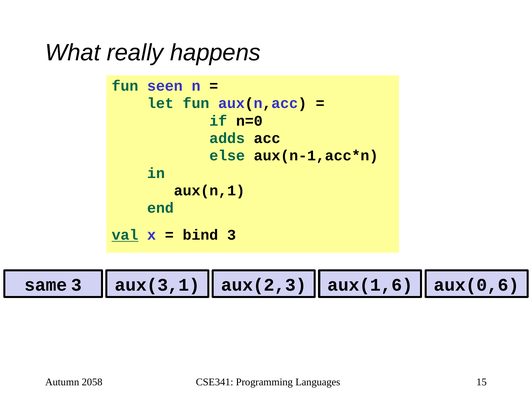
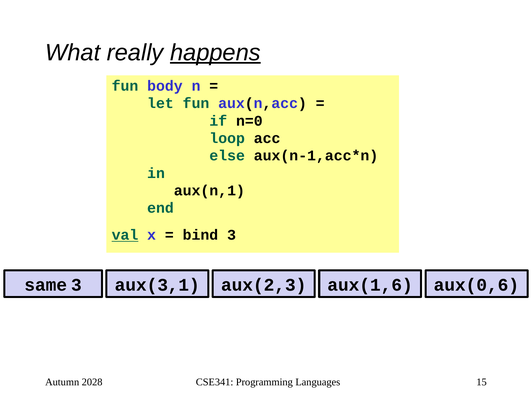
happens underline: none -> present (215, 53)
seen: seen -> body (165, 86)
adds: adds -> loop (227, 138)
2058: 2058 -> 2028 (92, 382)
